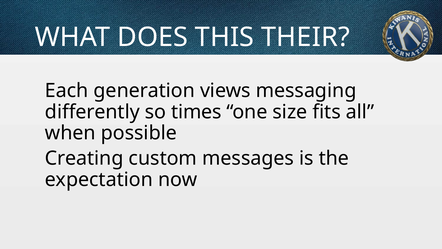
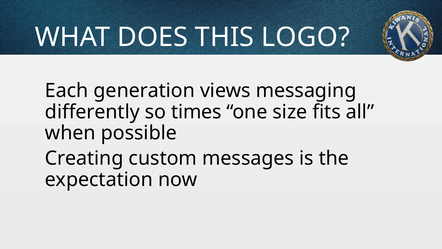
THEIR: THEIR -> LOGO (305, 37)
